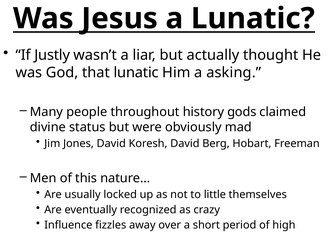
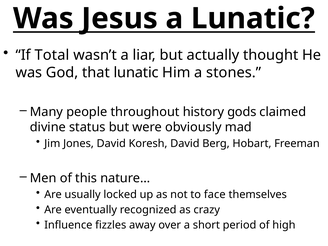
Justly: Justly -> Total (52, 55)
asking: asking -> stones (234, 73)
little: little -> face (215, 195)
